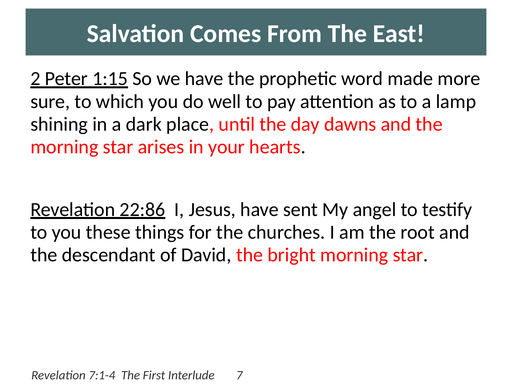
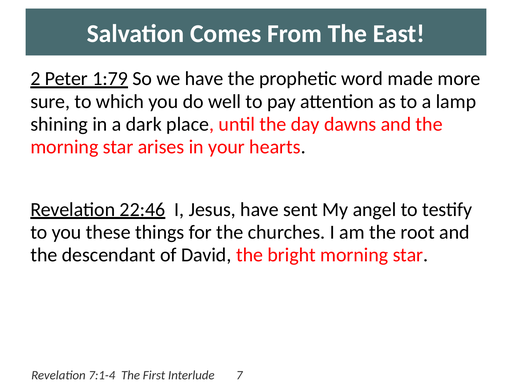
1:15: 1:15 -> 1:79 (110, 79)
22:86: 22:86 -> 22:46 (142, 210)
